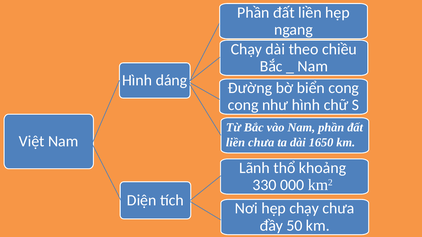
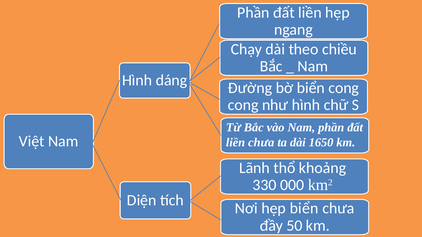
hẹp chạy: chạy -> biển (304, 209)
